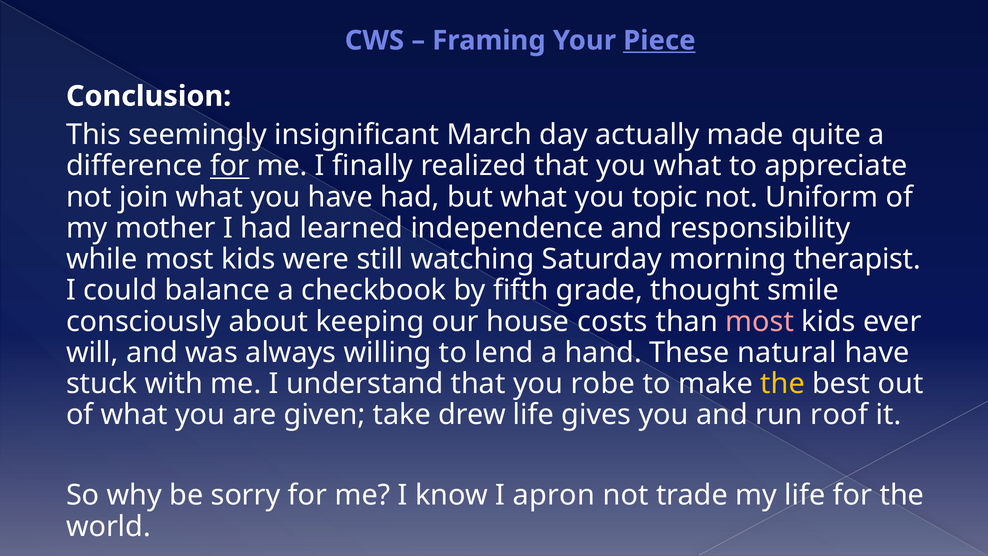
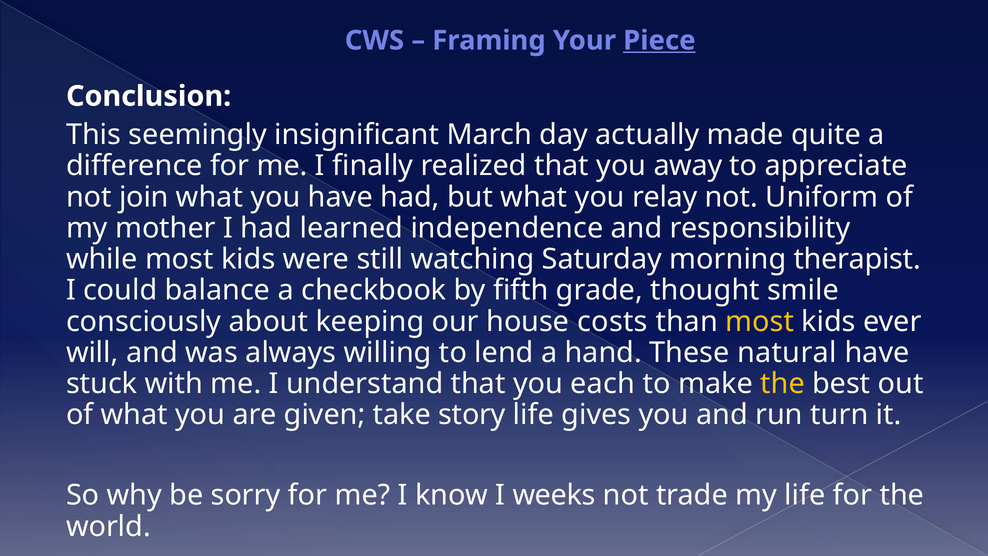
for underline: present -> none (230, 166)
you what: what -> away (688, 166)
topic: topic -> relay (665, 197)
most colour: pink -> yellow (760, 321)
robe: robe -> each (603, 384)
drew: drew -> story (472, 415)
roof: roof -> turn (839, 415)
apron: apron -> weeks (554, 495)
